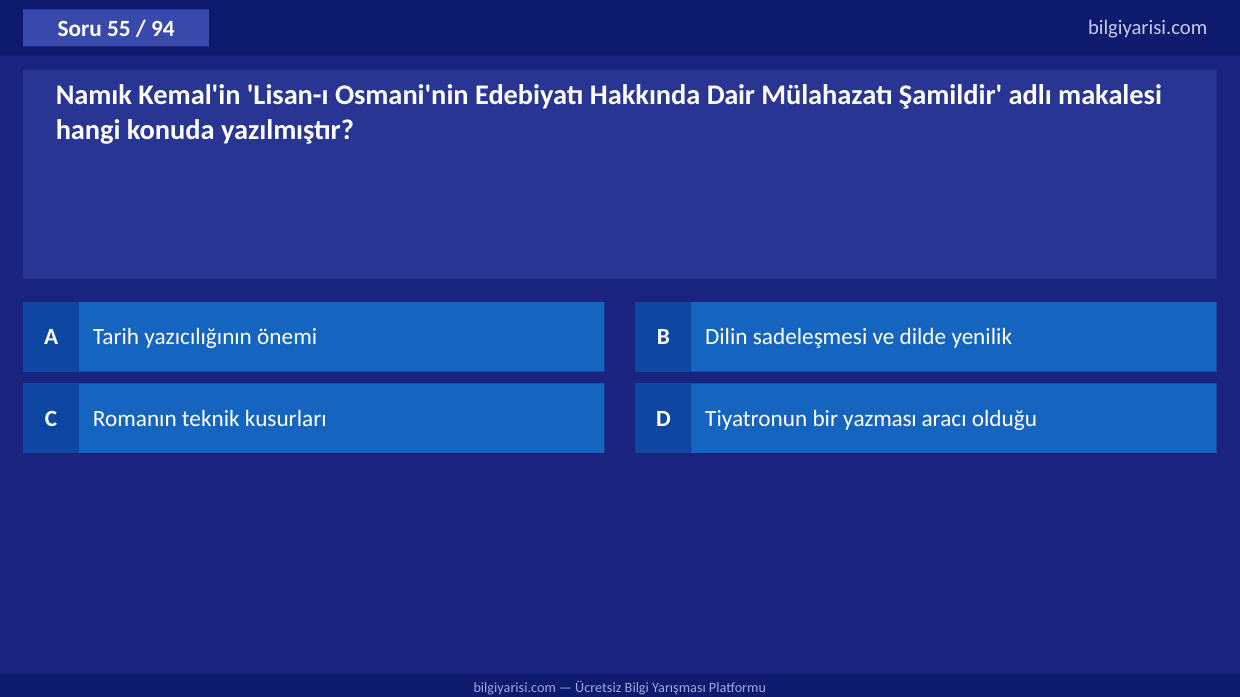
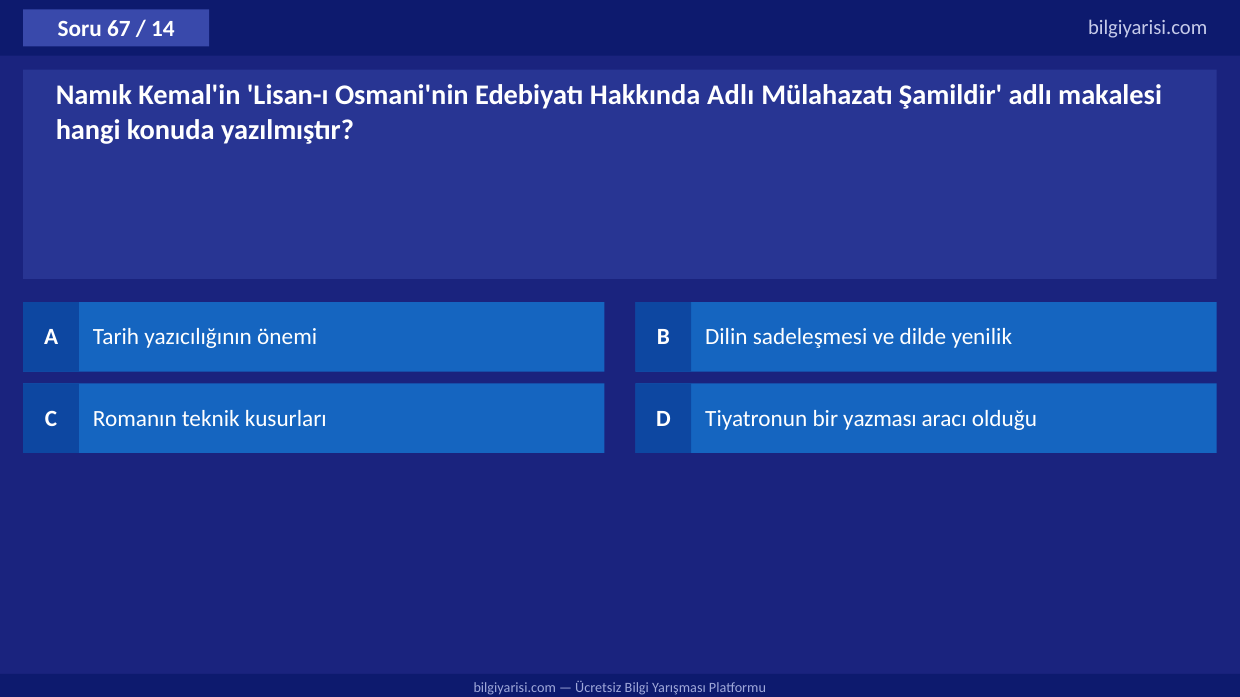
55: 55 -> 67 (119, 28)
94: 94 -> 14 (163, 28)
Hakkında Dair: Dair -> Adlı (731, 95)
